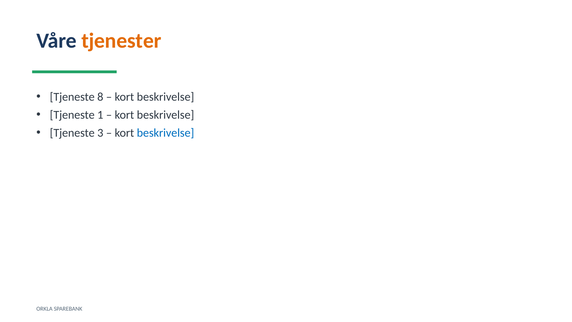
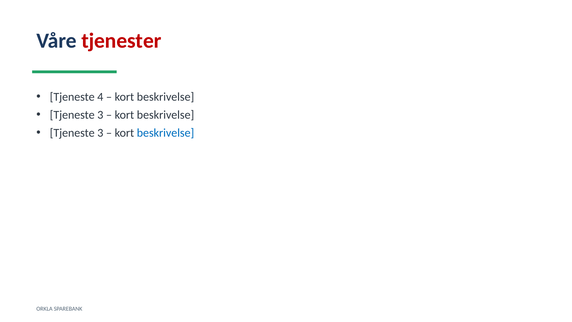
tjenester colour: orange -> red (121, 41)
8: 8 -> 4 (100, 97)
1: 1 -> 3 (100, 115)
